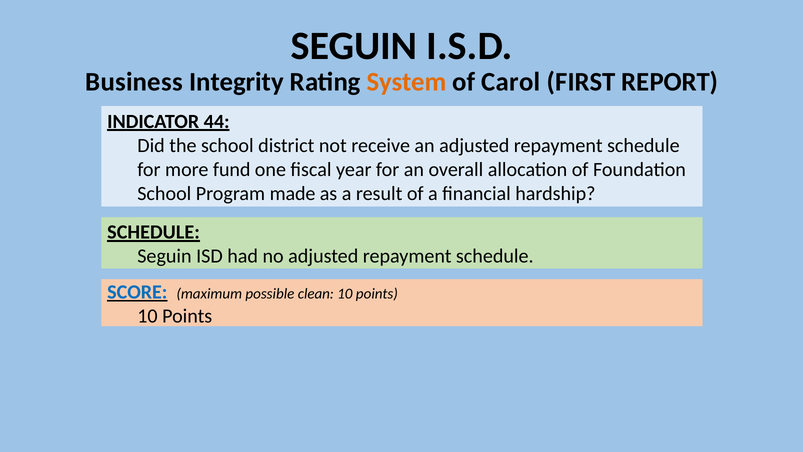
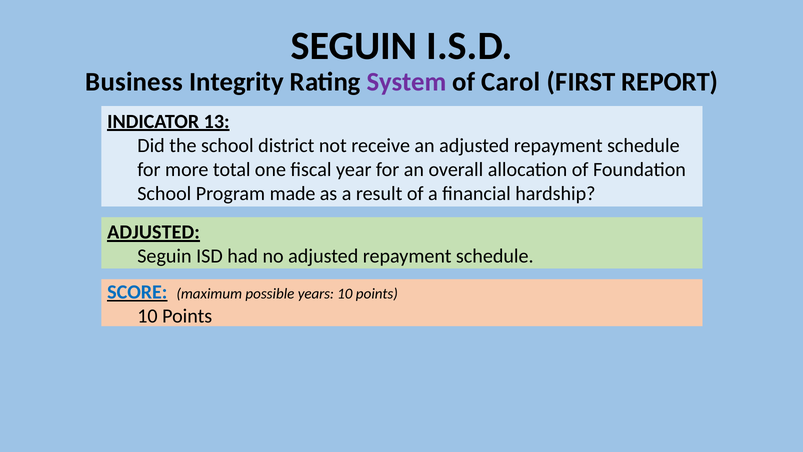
System colour: orange -> purple (407, 82)
44: 44 -> 13 (217, 121)
fund: fund -> total (232, 170)
SCHEDULE: SCHEDULE -> ADJUSTED (153, 232)
clean: clean -> years (316, 294)
